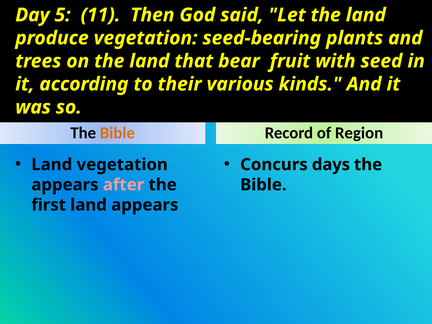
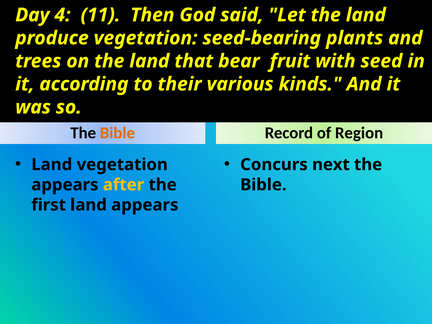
5: 5 -> 4 (63, 15)
days: days -> next (331, 165)
after colour: pink -> yellow (124, 185)
